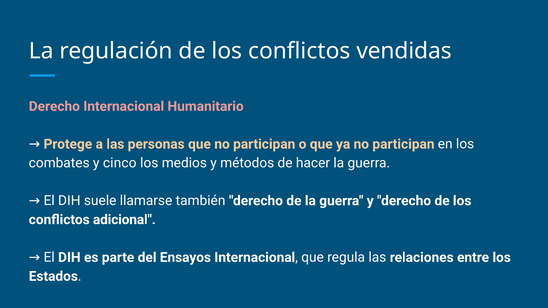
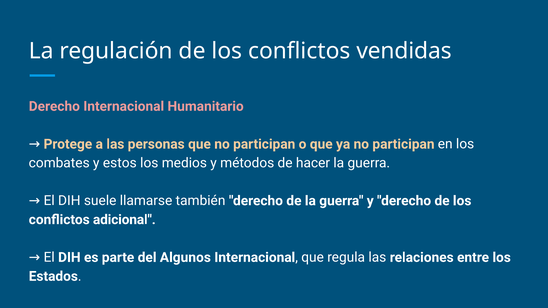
cinco: cinco -> estos (120, 163)
Ensayos: Ensayos -> Algunos (185, 258)
